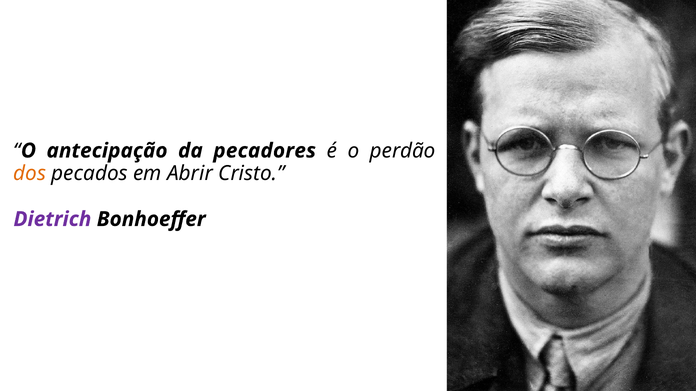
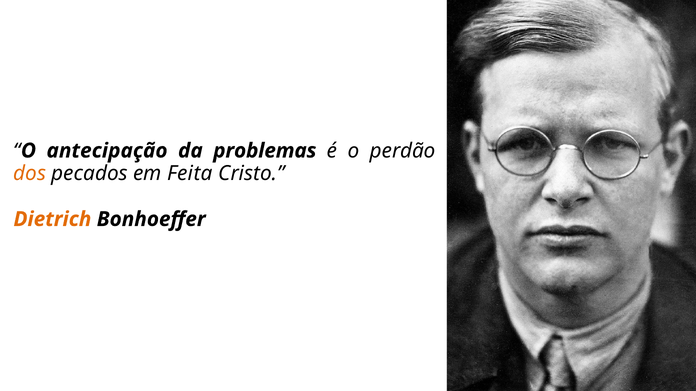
pecadores: pecadores -> problemas (265, 151)
Abrir: Abrir -> Feita (190, 174)
Dietrich colour: purple -> orange (52, 219)
